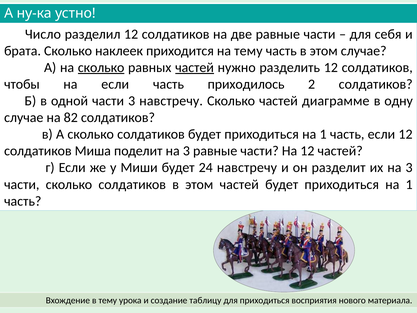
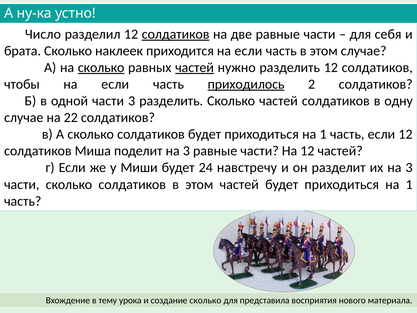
солдатиков underline: none -> present (176, 34)
приходится на тему: тему -> если (248, 51)
приходилось underline: none -> present (246, 84)
3 навстречу: навстречу -> разделить (171, 101)
частей диаграмме: диаграмме -> солдатиков (336, 101)
82: 82 -> 22 (71, 118)
создание таблицу: таблицу -> сколько (205, 300)
для приходиться: приходиться -> представила (265, 300)
